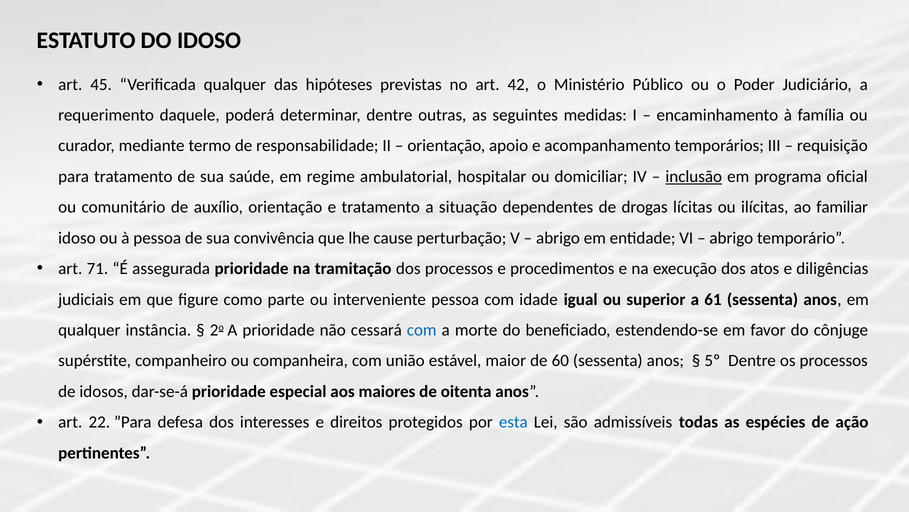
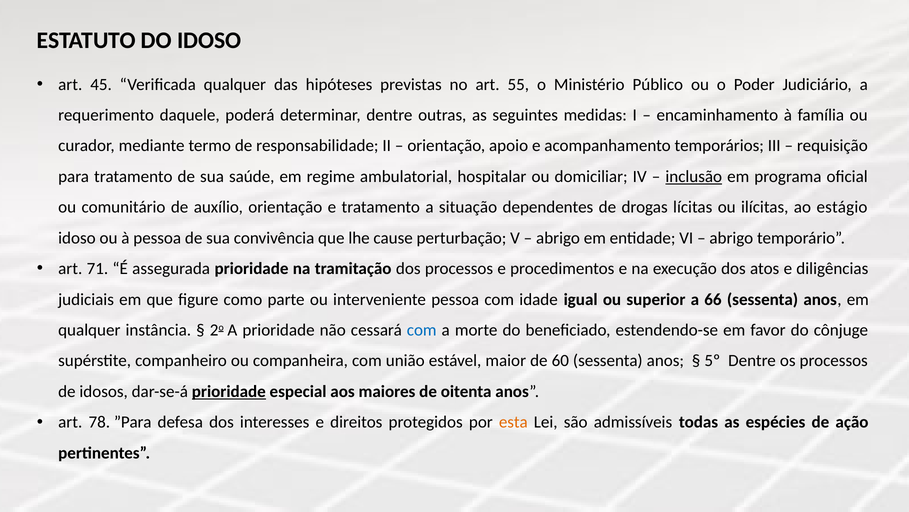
42: 42 -> 55 (518, 84)
familiar: familiar -> estágio (842, 207)
61: 61 -> 66 (713, 299)
prioridade underline: none -> present (229, 391)
22: 22 -> 78 (99, 422)
esta colour: blue -> orange (513, 422)
